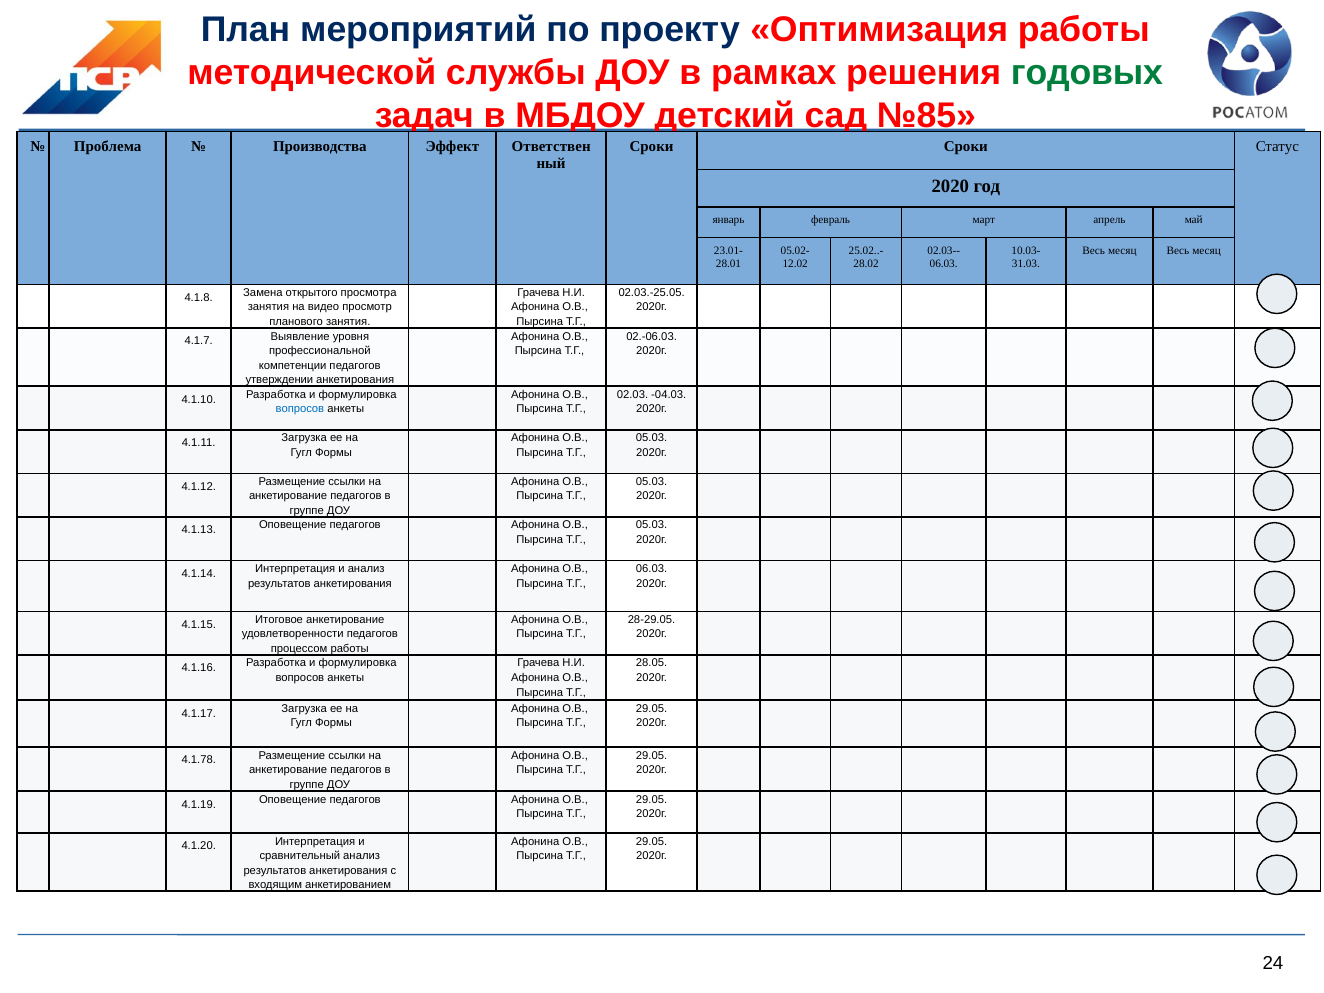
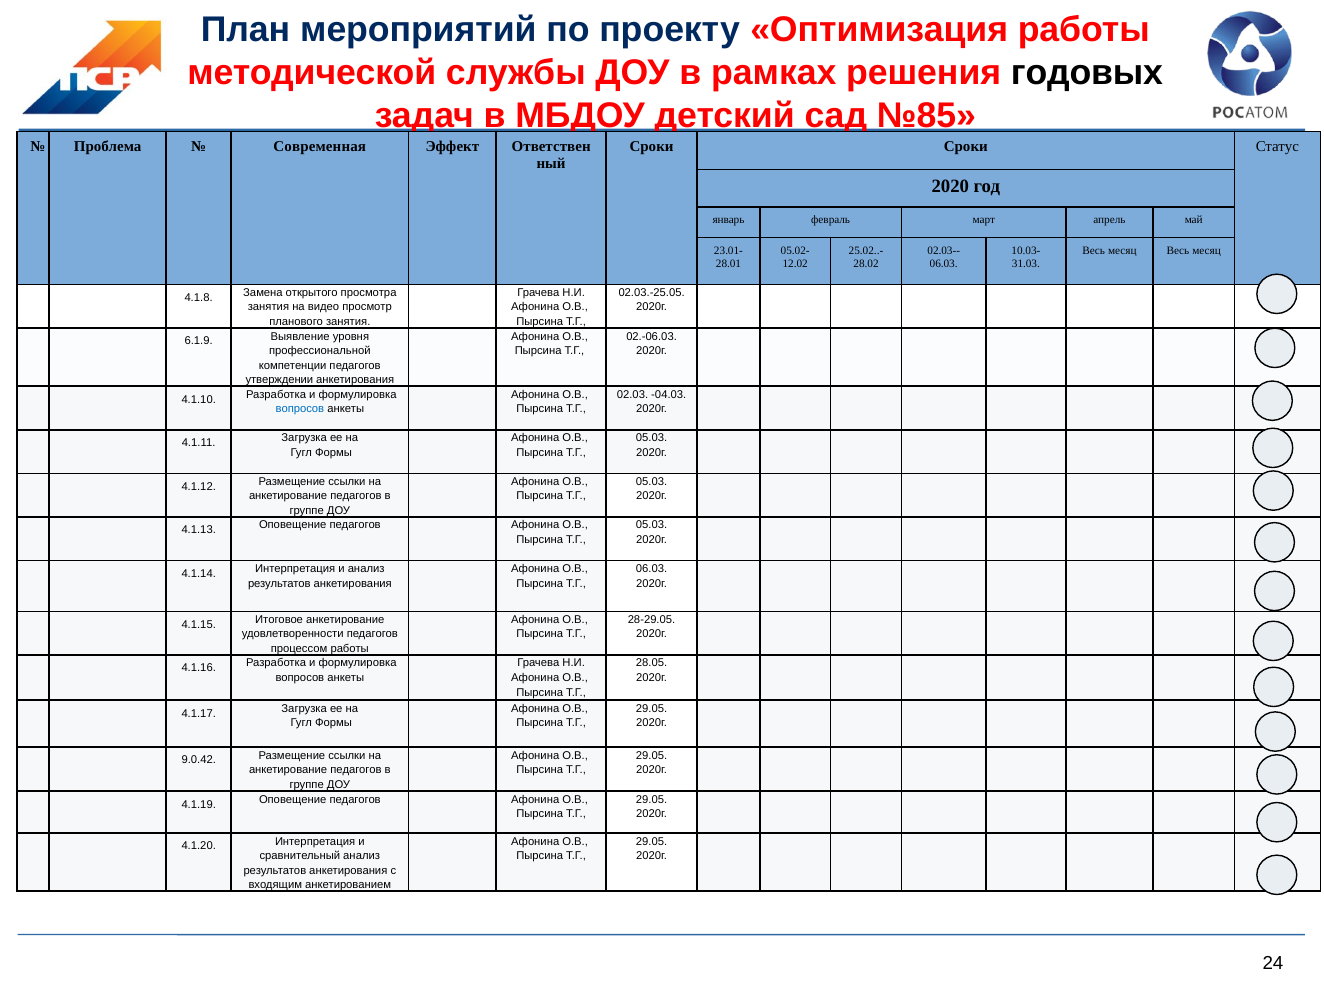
годовых colour: green -> black (1087, 73)
Производства: Производства -> Современная (320, 147)
4.1.7: 4.1.7 -> 6.1.9 (199, 341)
4.1.78: 4.1.78 -> 9.0.42 (199, 760)
